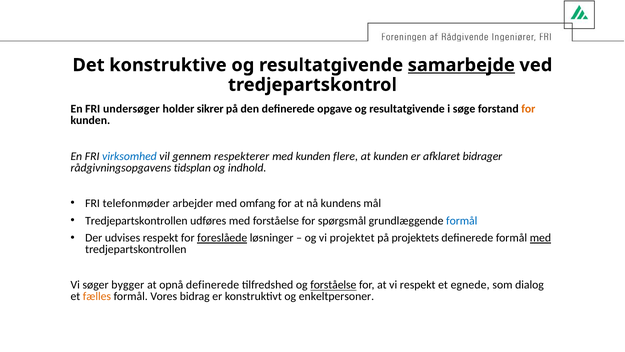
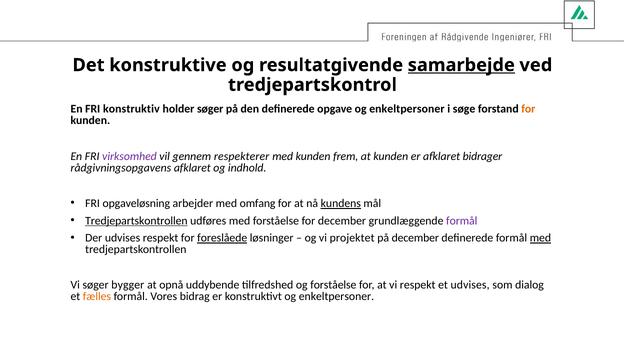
undersøger: undersøger -> konstruktiv (131, 109)
holder sikrer: sikrer -> søger (210, 109)
opgave og resultatgivende: resultatgivende -> enkeltpersoner (407, 109)
virksomhed colour: blue -> purple (129, 156)
flere: flere -> frem (346, 156)
rådgivningsopgavens tidsplan: tidsplan -> afklaret (192, 167)
telefonmøder: telefonmøder -> opgaveløsning (136, 203)
kundens underline: none -> present (341, 203)
Tredjepartskontrollen underline: none -> present (136, 220)
for spørgsmål: spørgsmål -> december (342, 220)
formål colour: blue -> purple (462, 220)
på projektets: projektets -> december (415, 238)
opnå definerede: definerede -> uddybende (213, 285)
forståelse underline: present -> none (333, 285)
et egnede: egnede -> udvises (470, 285)
